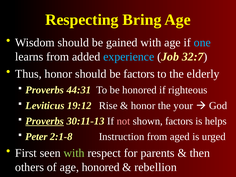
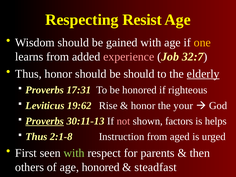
Bring: Bring -> Resist (142, 20)
one colour: light blue -> yellow (202, 43)
experience colour: light blue -> pink (129, 57)
be factors: factors -> should (139, 74)
elderly underline: none -> present (203, 74)
44:31: 44:31 -> 17:31 (79, 90)
19:12: 19:12 -> 19:62 (79, 106)
Peter: Peter -> Thus (36, 137)
rebellion: rebellion -> steadfast (156, 167)
